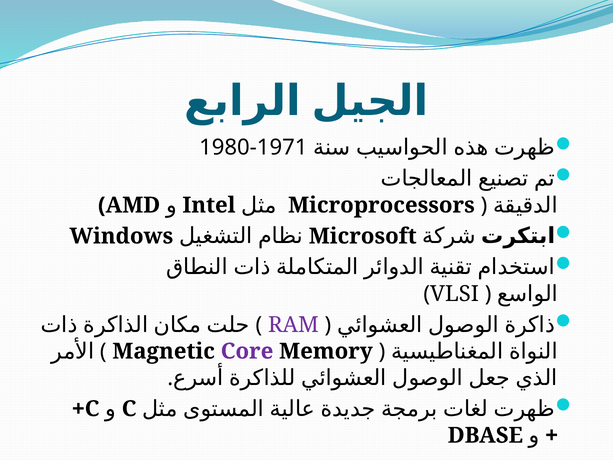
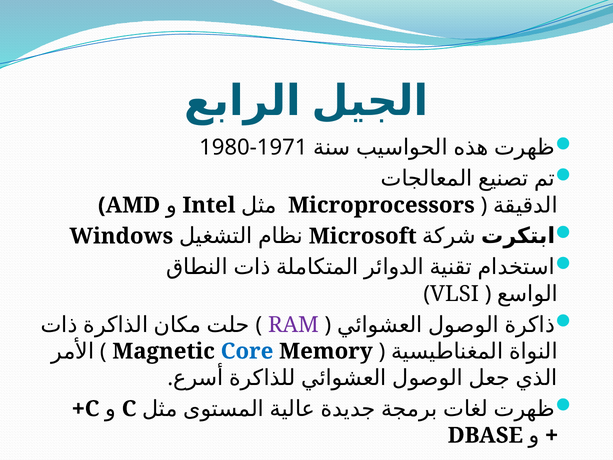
Core colour: purple -> blue (247, 351)
